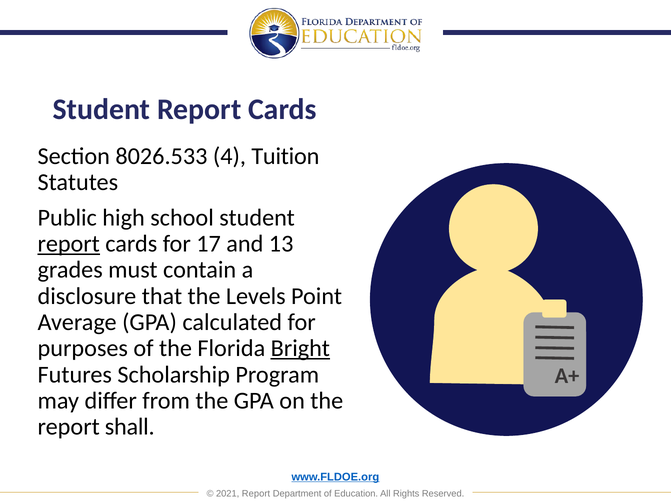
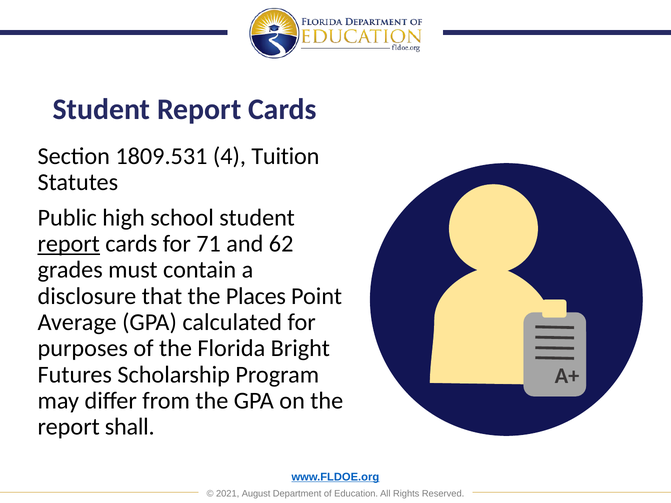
8026.533: 8026.533 -> 1809.531 (161, 156)
17: 17 -> 71 (209, 244)
13: 13 -> 62 (281, 244)
Levels: Levels -> Places (256, 296)
Bright underline: present -> none (300, 349)
Report: Report -> August (256, 494)
